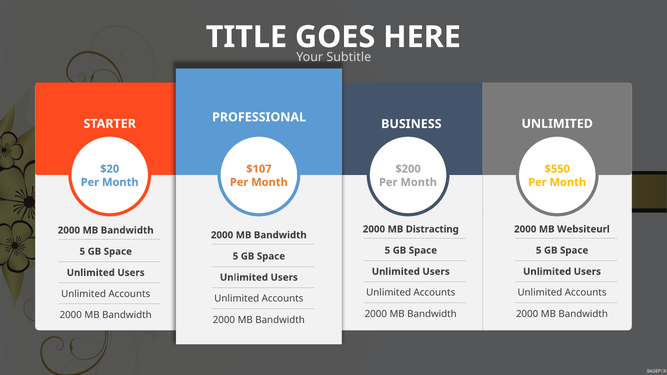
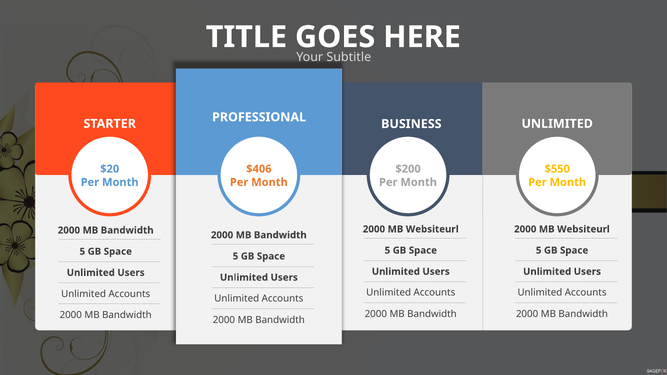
$107: $107 -> $406 (259, 169)
Distracting: Distracting -> Websiteurl (432, 229)
